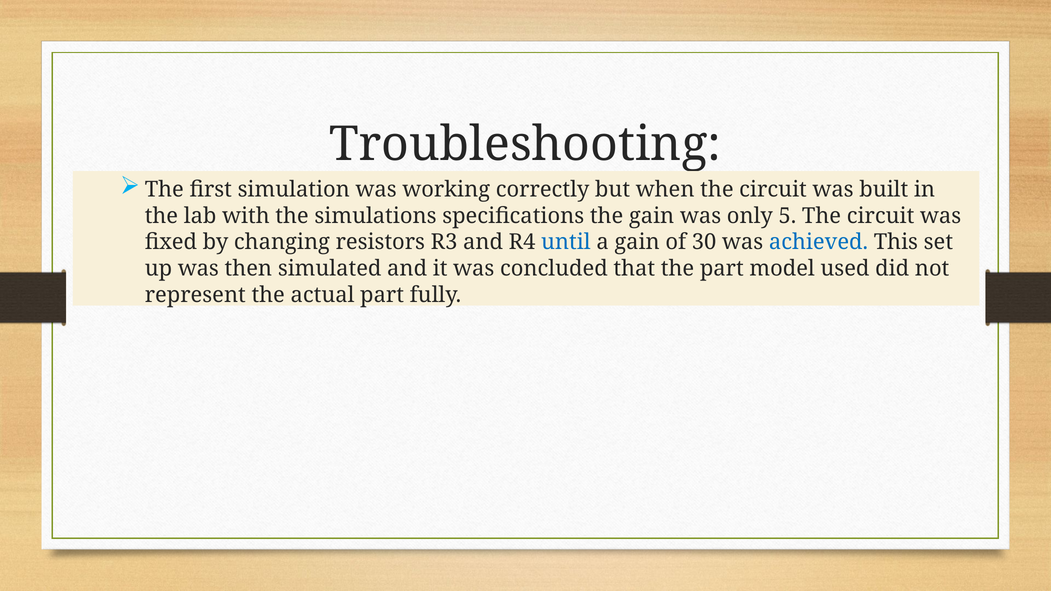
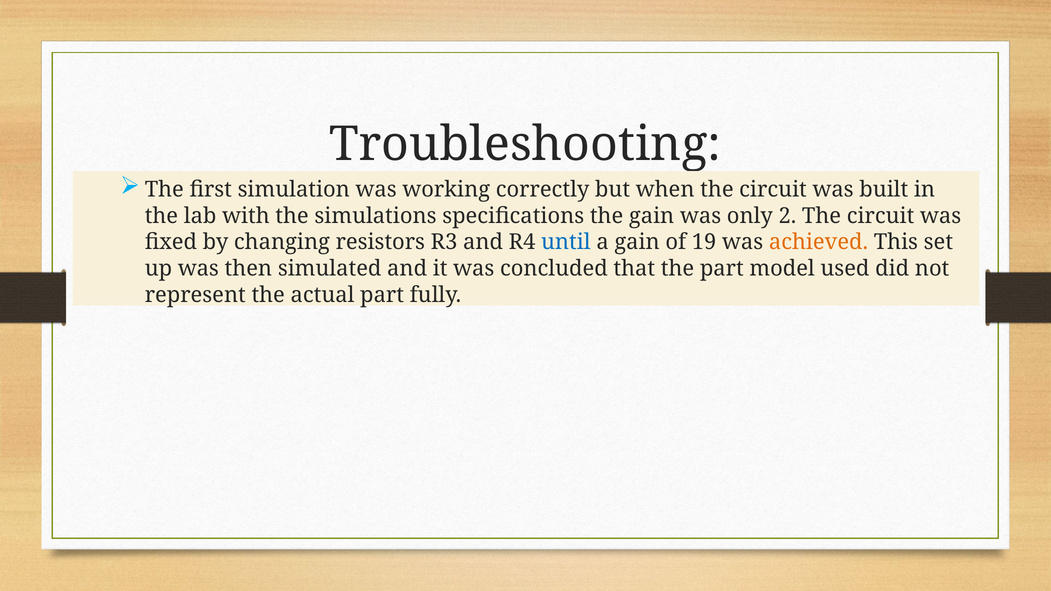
5: 5 -> 2 (787, 216)
30: 30 -> 19 (704, 242)
achieved colour: blue -> orange (818, 242)
